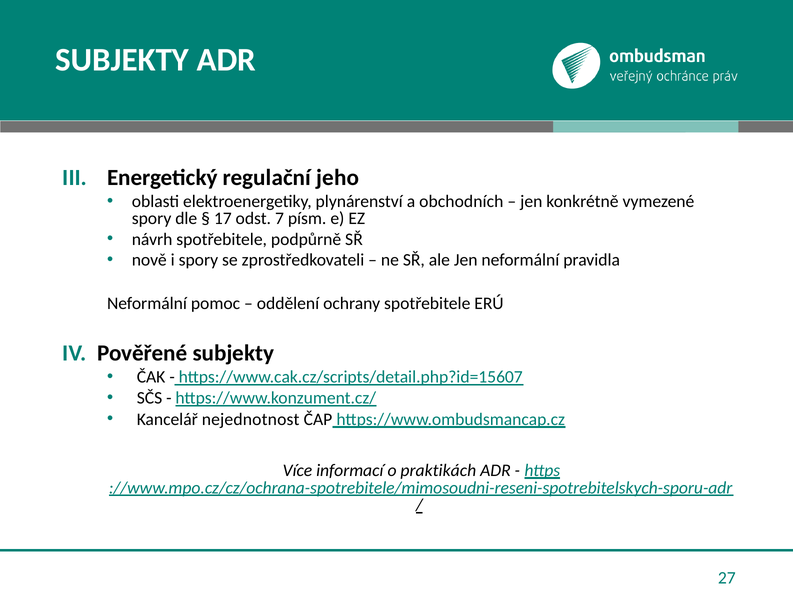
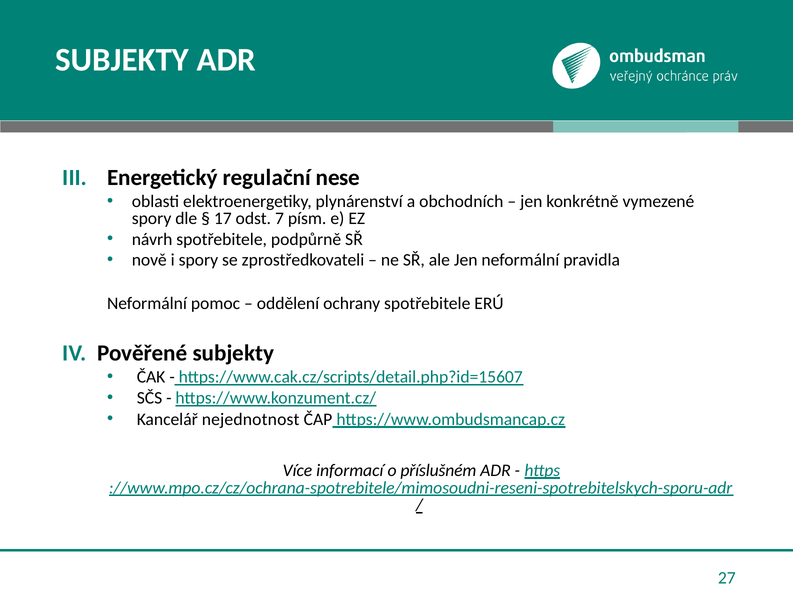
jeho: jeho -> nese (338, 178)
praktikách: praktikách -> příslušném (438, 471)
